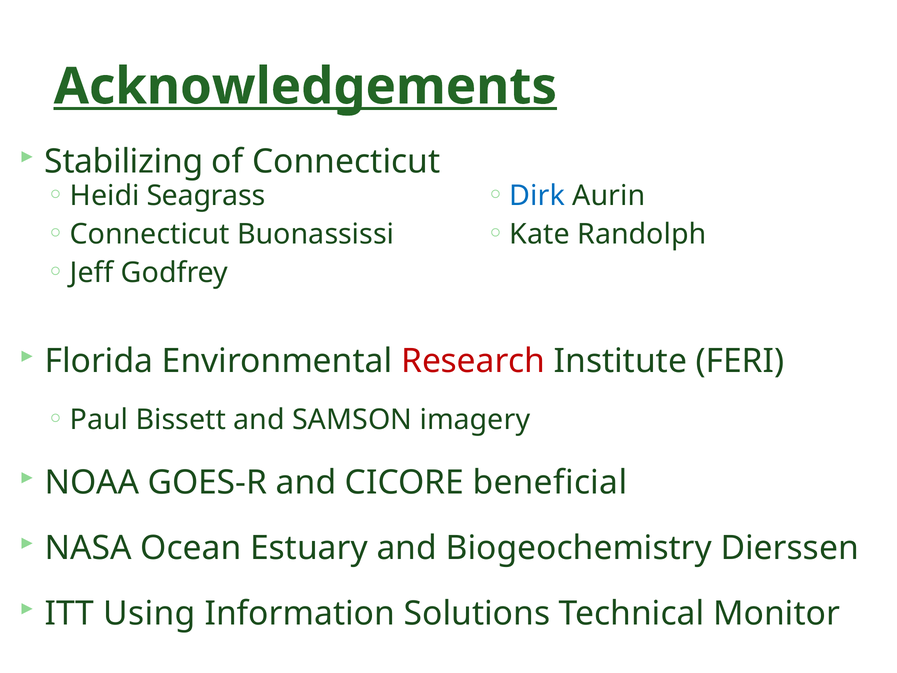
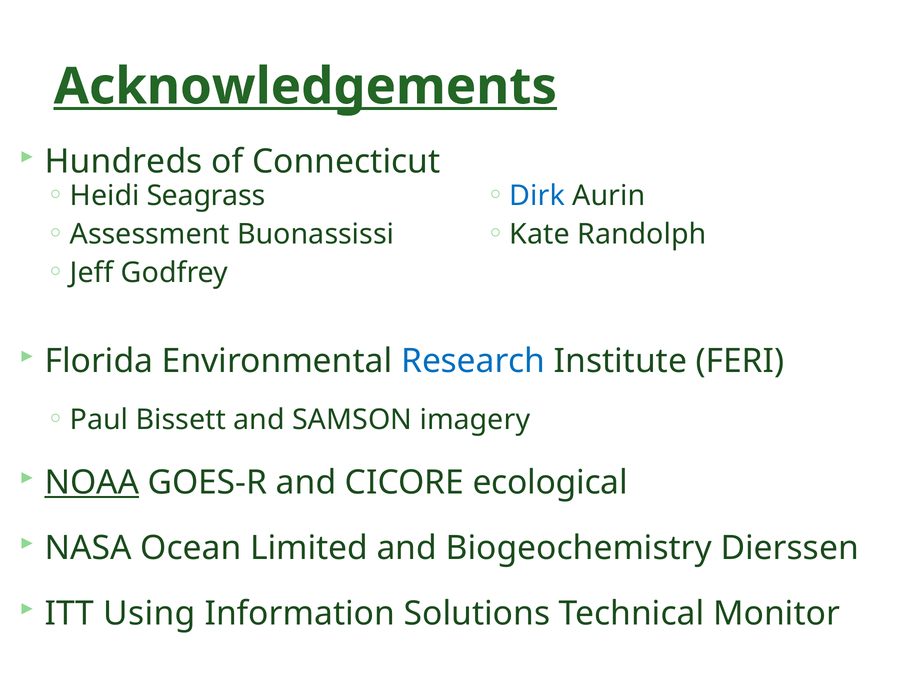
Stabilizing: Stabilizing -> Hundreds (124, 162)
Connecticut: Connecticut -> Assessment (150, 234)
Research colour: red -> blue (473, 361)
NOAA underline: none -> present (92, 482)
beneficial: beneficial -> ecological (550, 482)
Estuary: Estuary -> Limited (309, 548)
